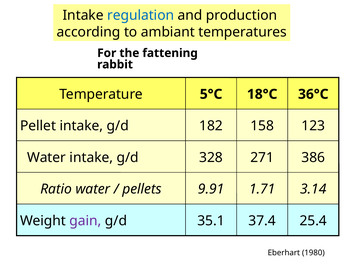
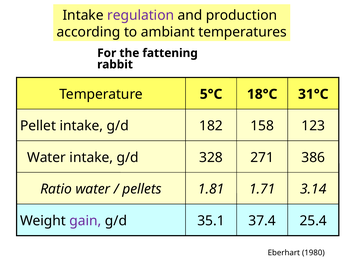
regulation colour: blue -> purple (141, 15)
36°C: 36°C -> 31°C (313, 94)
9.91: 9.91 -> 1.81 (211, 189)
